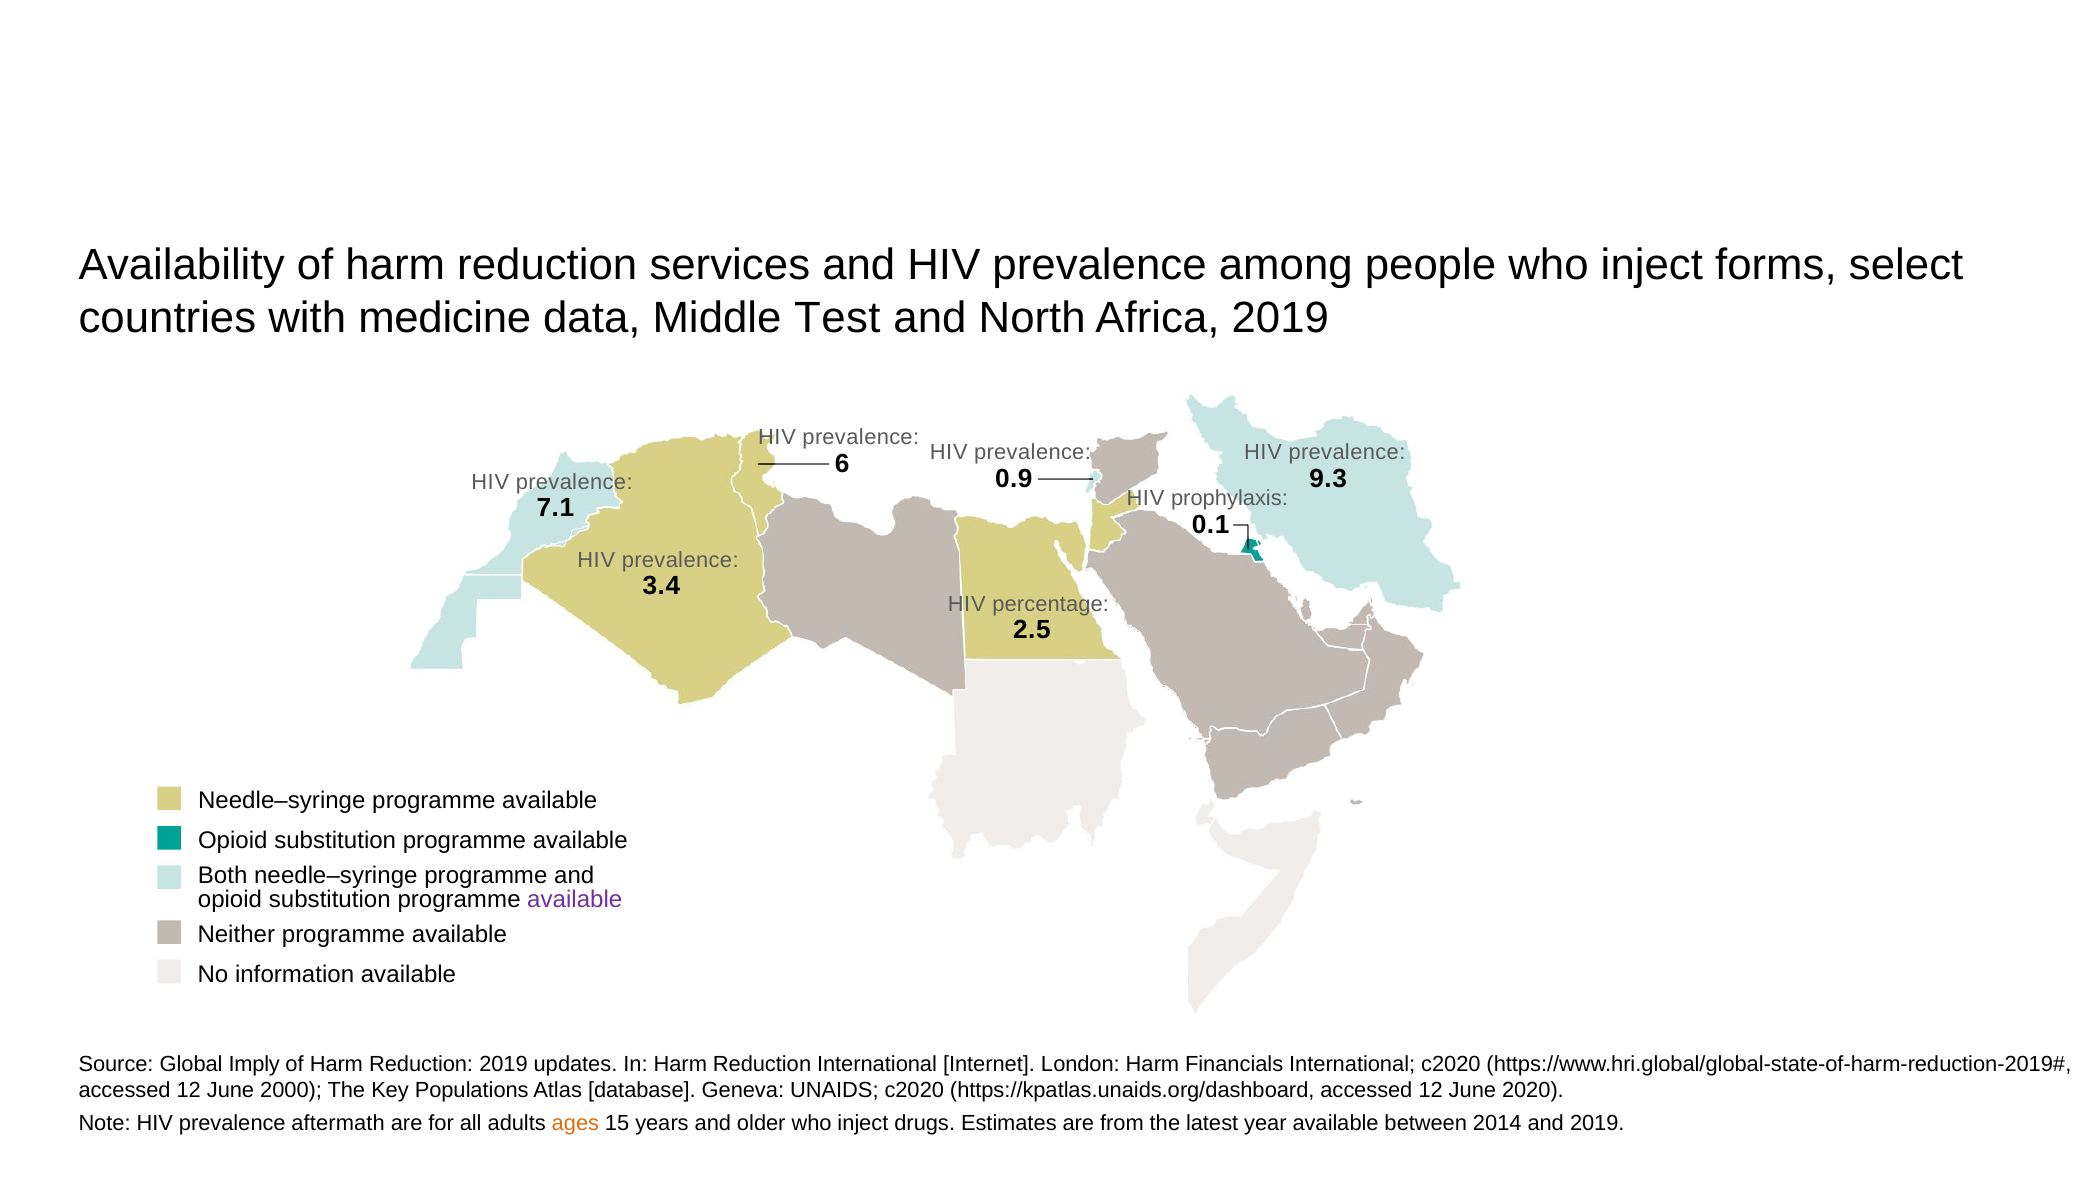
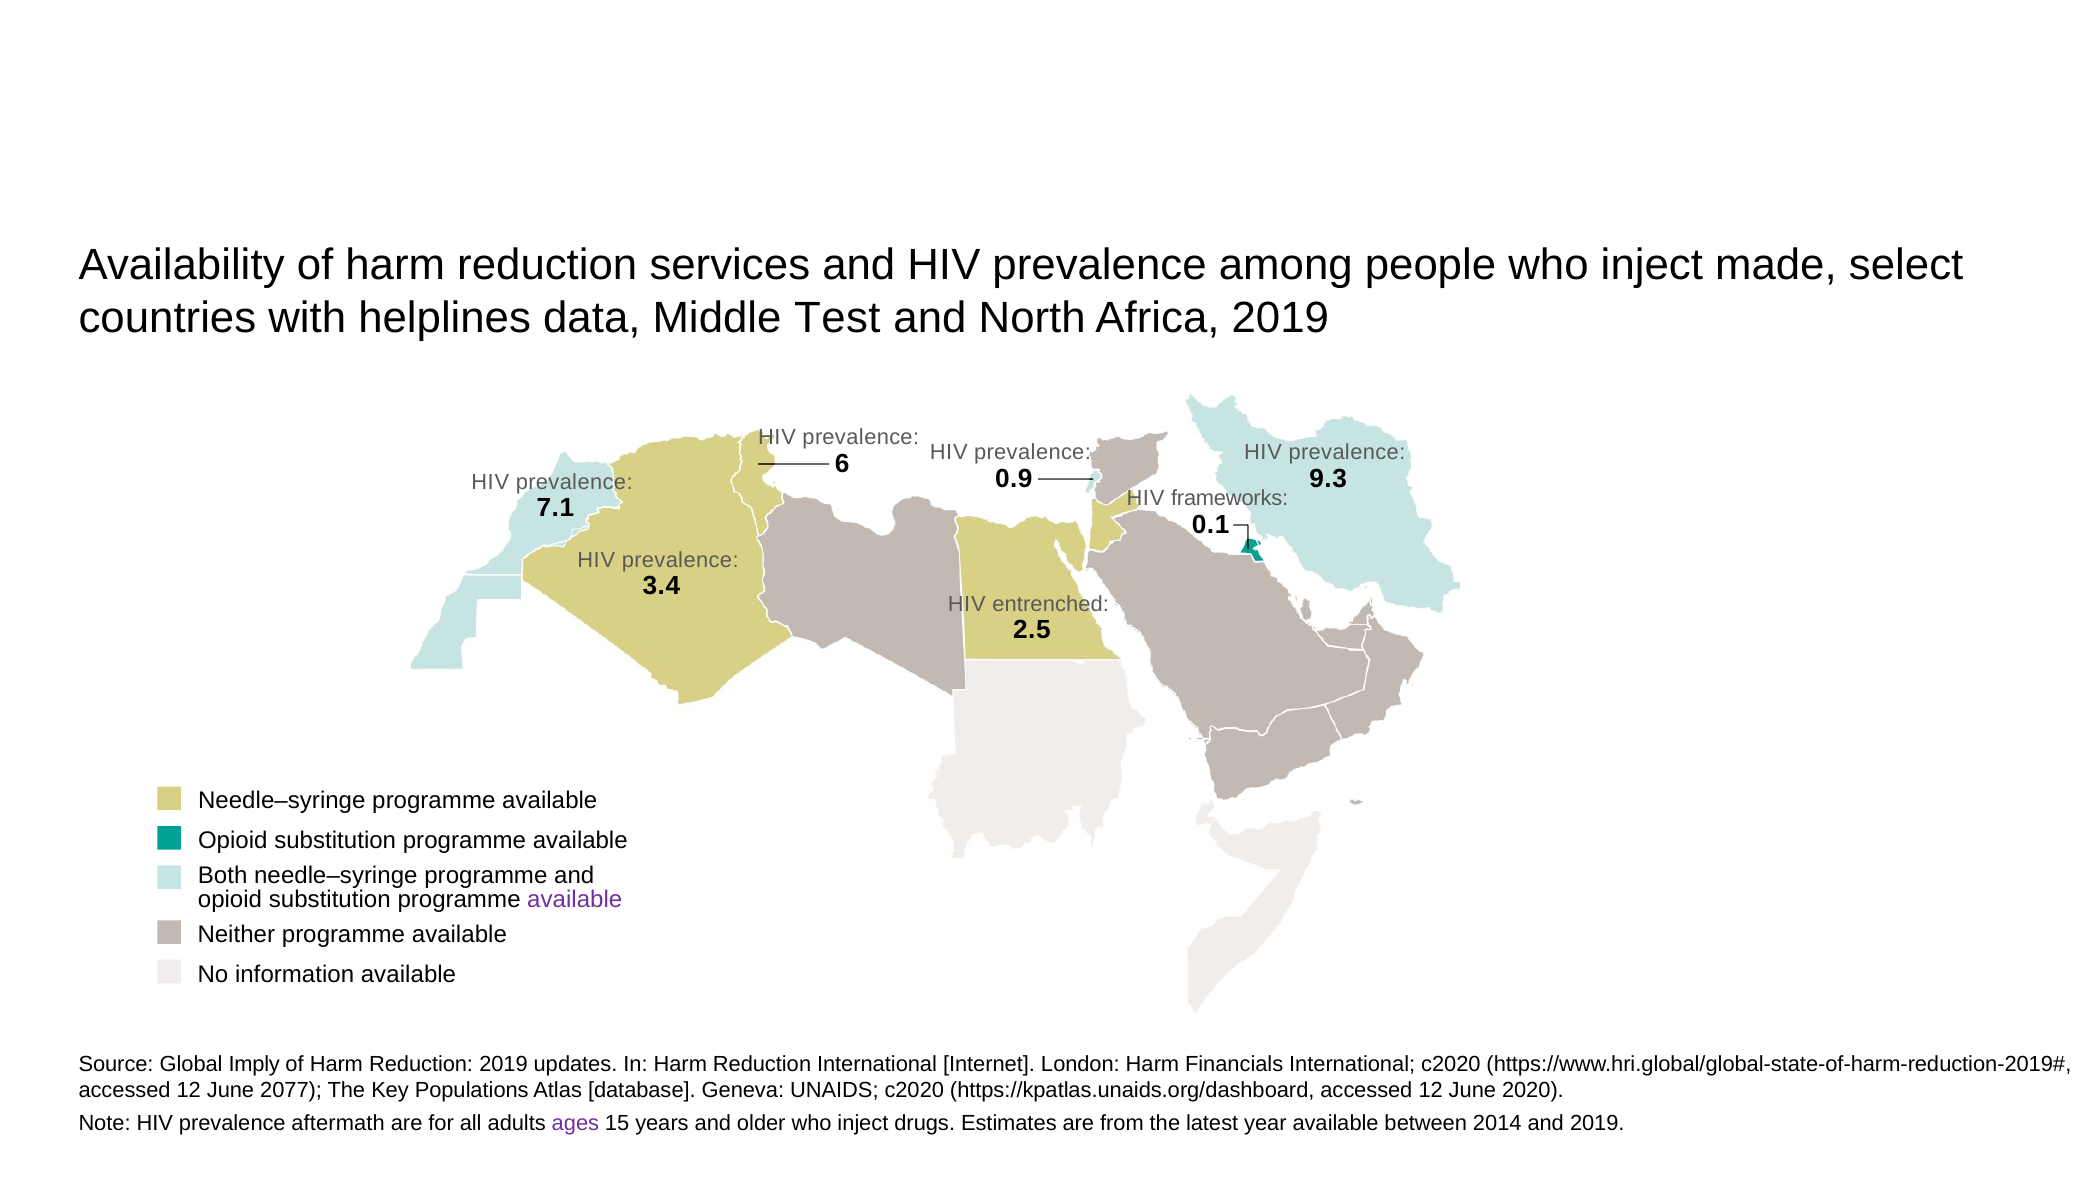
forms: forms -> made (1776, 265)
medicine: medicine -> helplines (445, 318)
prophylaxis: prophylaxis -> frameworks (1230, 499)
percentage: percentage -> entrenched (1051, 604)
2000: 2000 -> 2077 (291, 1091)
ages colour: orange -> purple (575, 1124)
